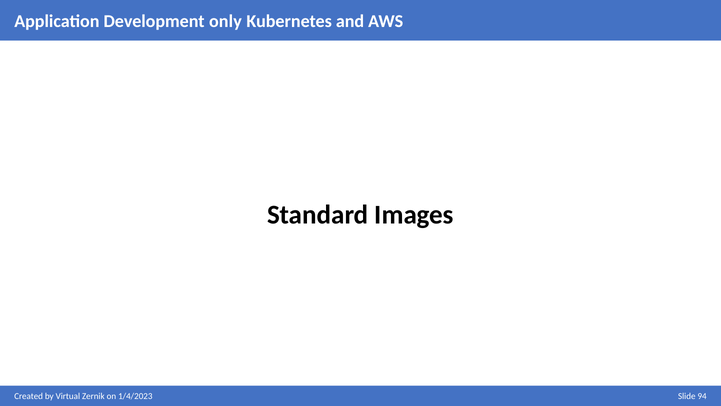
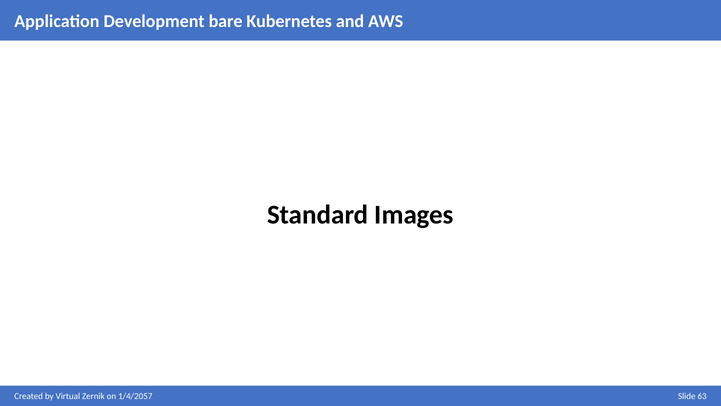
only: only -> bare (226, 21)
1/4/2023: 1/4/2023 -> 1/4/2057 (135, 396)
94: 94 -> 63 (702, 396)
